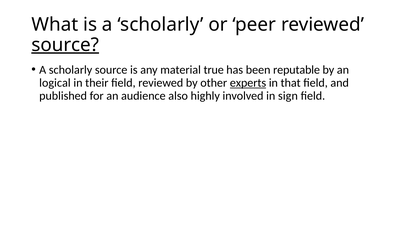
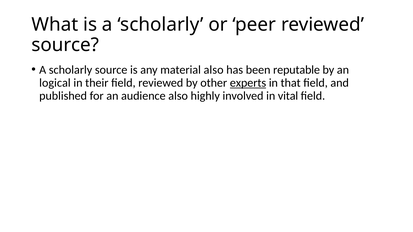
source underline: present -> none (65, 45)
material true: true -> also (214, 70)
sign: sign -> vital (288, 96)
